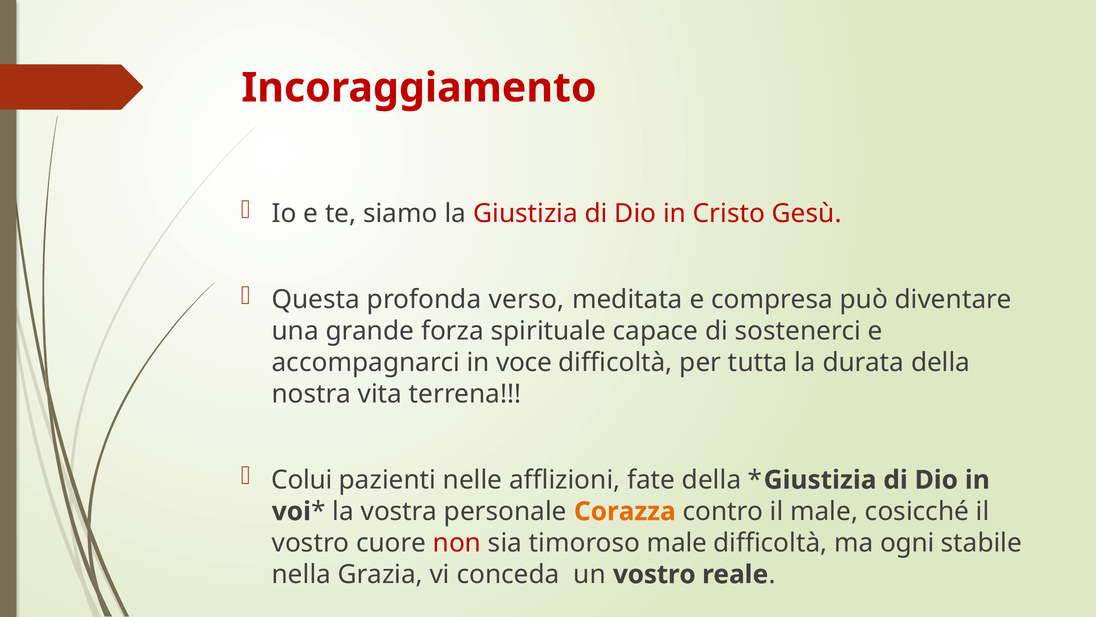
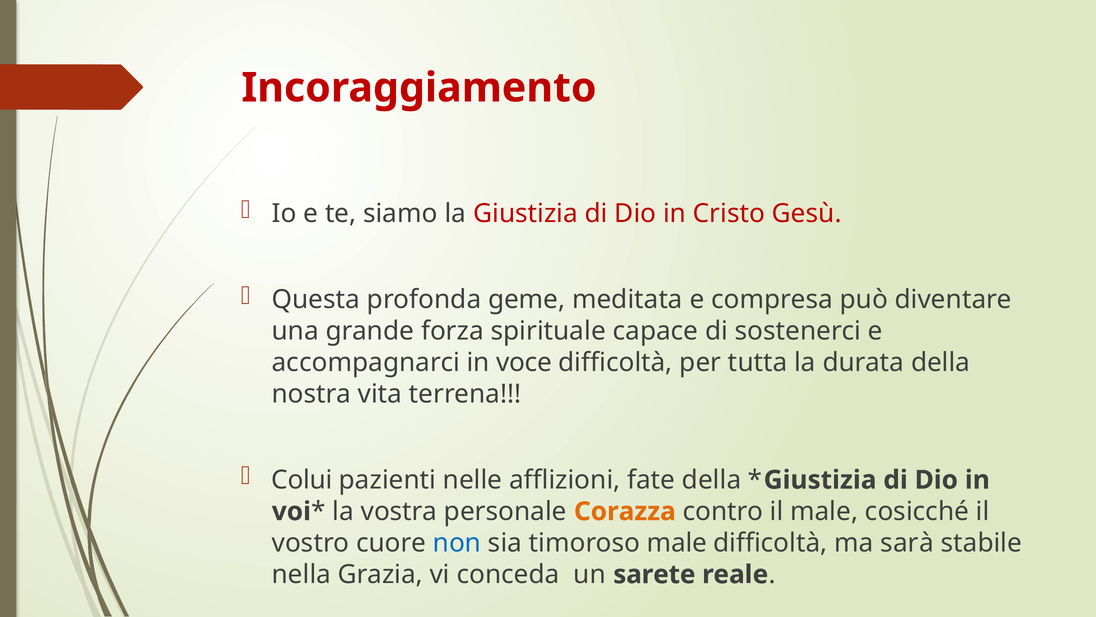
verso: verso -> geme (527, 299)
non colour: red -> blue (457, 543)
ogni: ogni -> sarà (907, 543)
un vostro: vostro -> sarete (654, 574)
